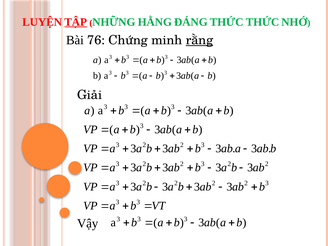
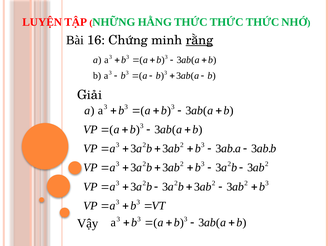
TẬP underline: present -> none (76, 22)
HẰNG ĐÁNG: ĐÁNG -> THỨC (191, 22)
76: 76 -> 16 (96, 40)
